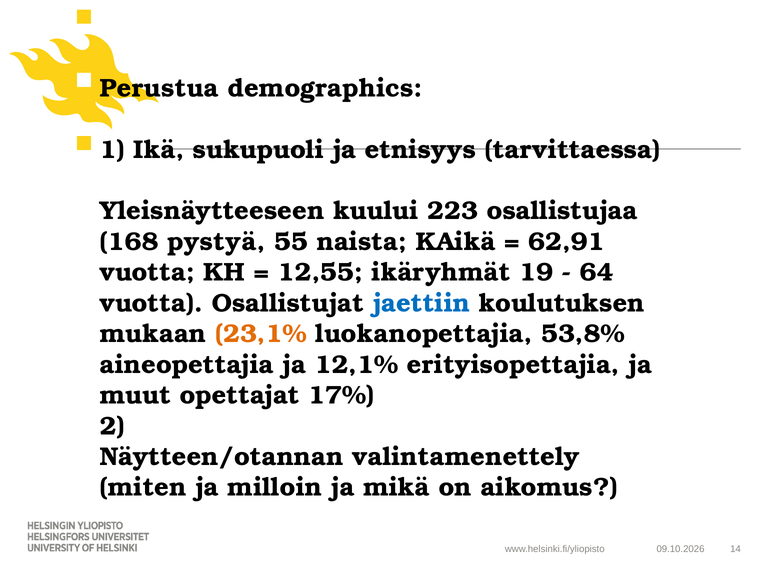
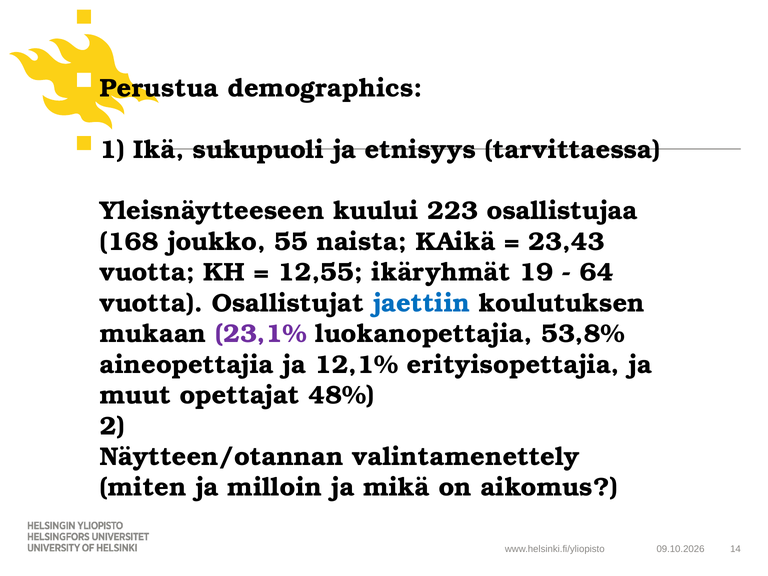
pystyä: pystyä -> joukko (217, 242)
62,91: 62,91 -> 23,43 (566, 242)
23,1% colour: orange -> purple (261, 334)
17%: 17% -> 48% (341, 395)
